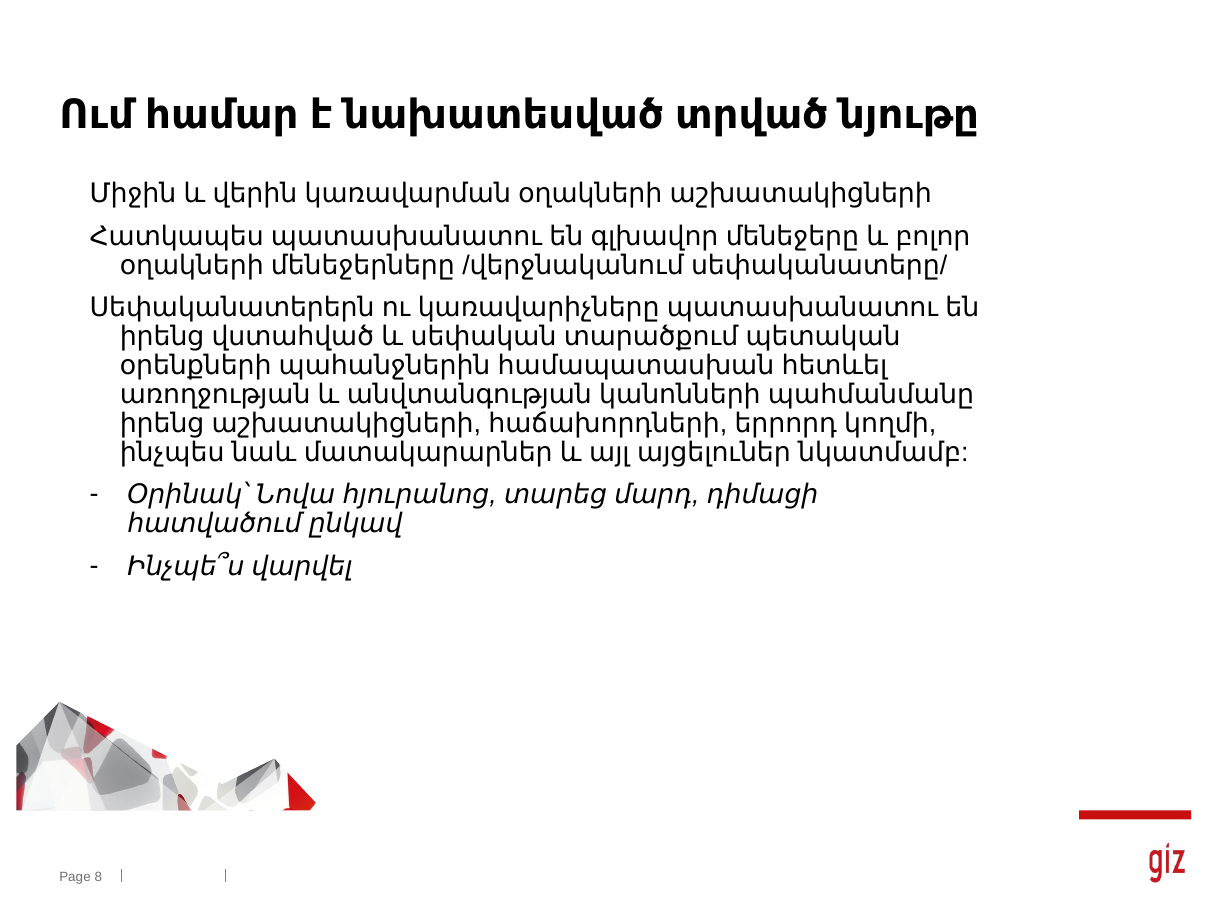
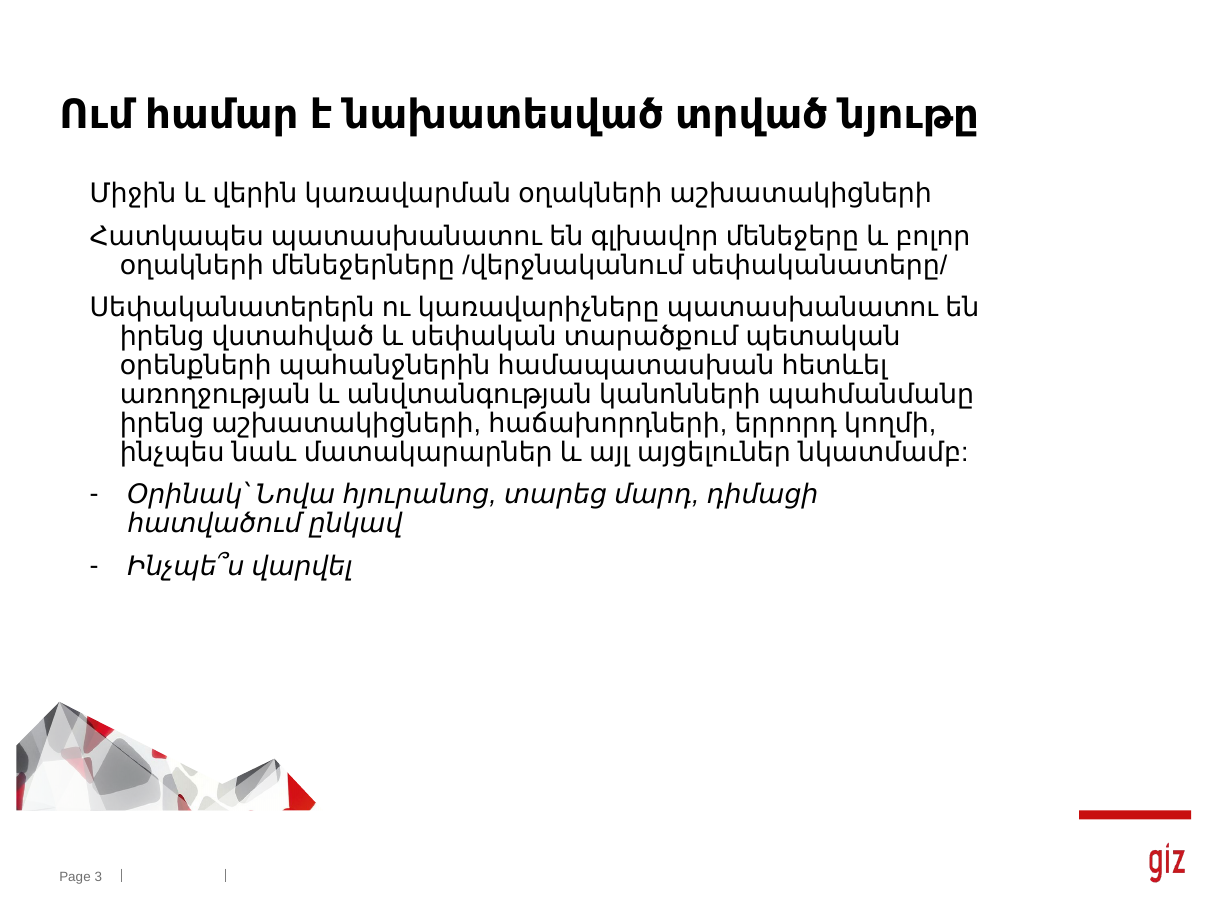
8: 8 -> 3 (98, 877)
